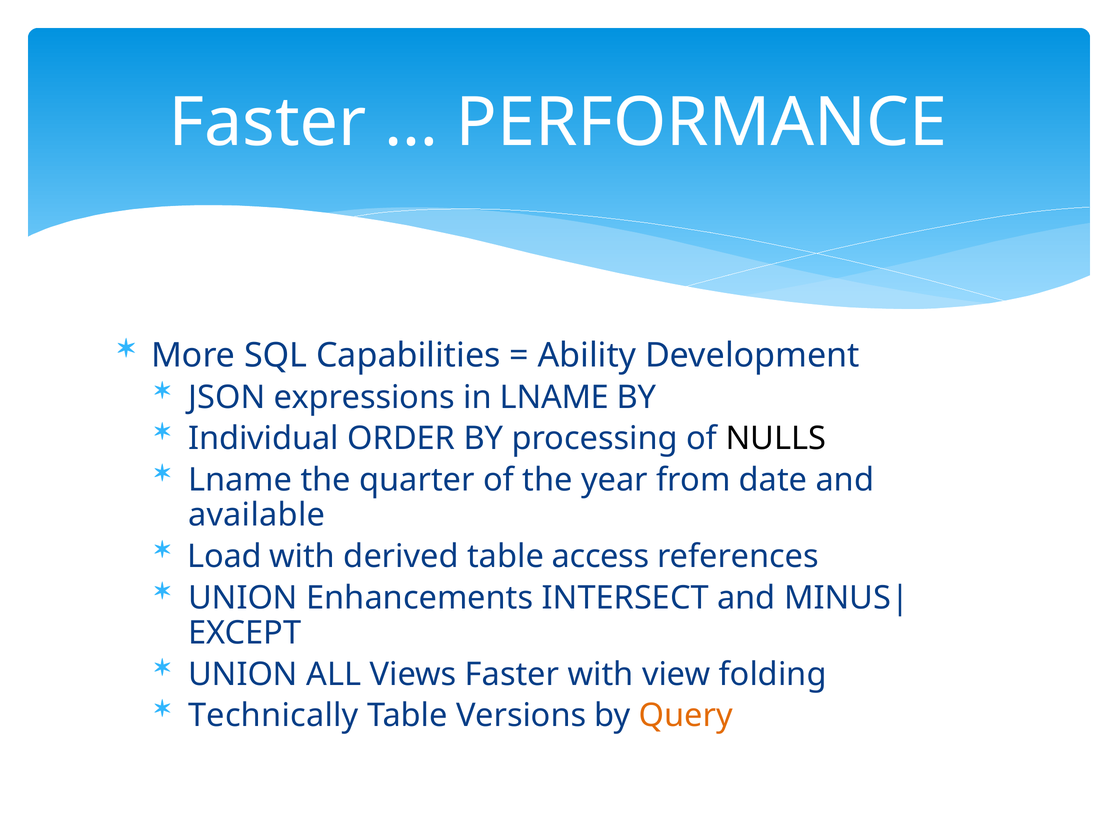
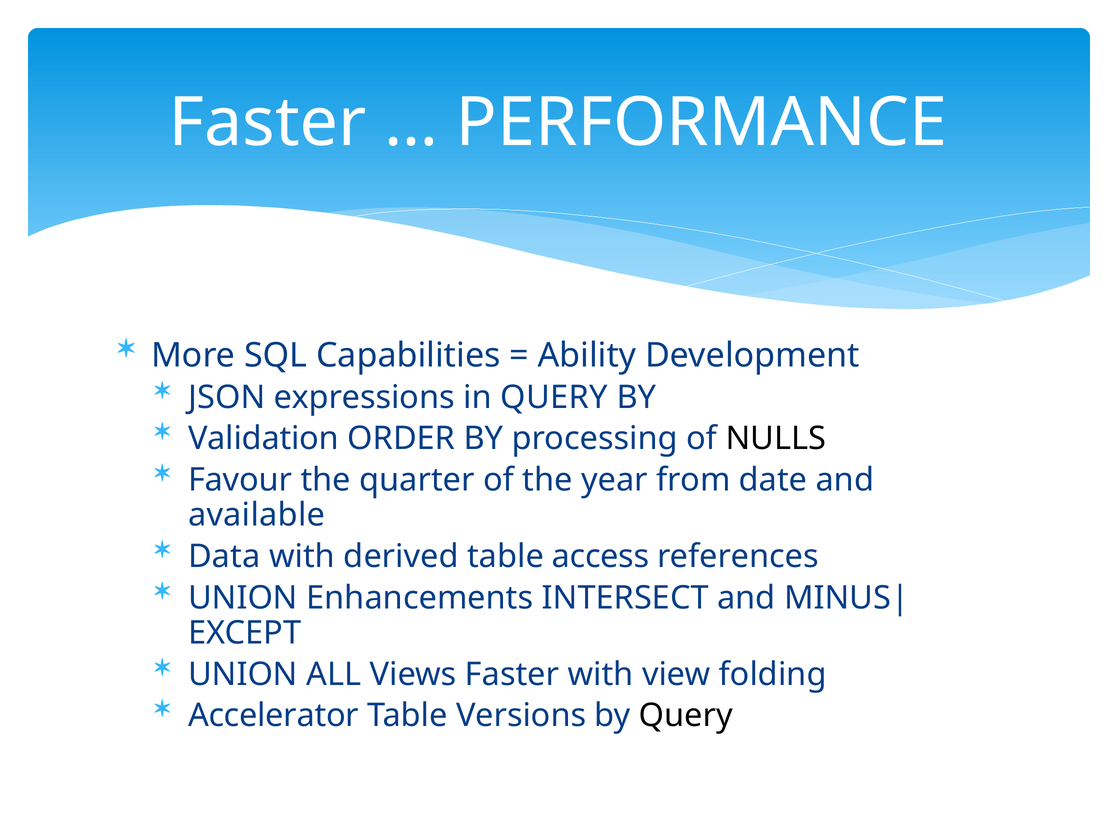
in LNAME: LNAME -> QUERY (554, 397)
Individual: Individual -> Validation (264, 439)
Lname: Lname -> Favour (240, 480)
Load: Load -> Data (224, 556)
Technically: Technically -> Accelerator (274, 715)
Query colour: orange -> black (686, 715)
